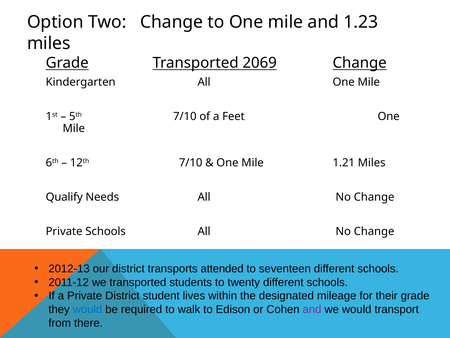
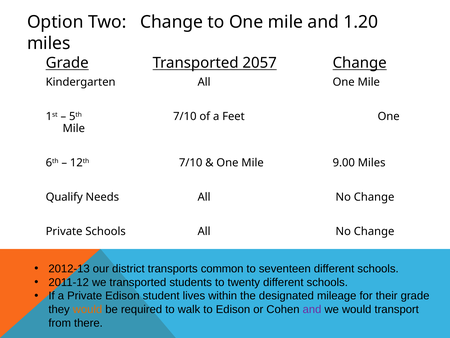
1.23: 1.23 -> 1.20 (361, 22)
2069: 2069 -> 2057 (260, 63)
1.21: 1.21 -> 9.00 (344, 163)
attended: attended -> common (222, 268)
Private District: District -> Edison (122, 295)
would colour: blue -> orange (87, 309)
